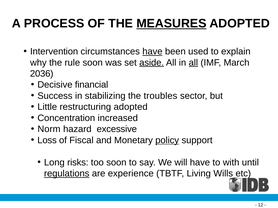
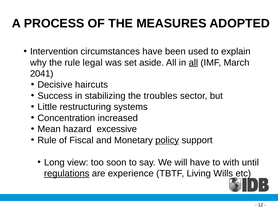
MEASURES underline: present -> none (171, 24)
have underline: present -> none (152, 52)
rule soon: soon -> legal (93, 63)
aside underline: present -> none (152, 63)
2036: 2036 -> 2041 (42, 74)
financial: financial -> haircuts (91, 85)
restructuring adopted: adopted -> systems (131, 107)
Norm: Norm -> Mean (49, 129)
Loss: Loss -> Rule (47, 141)
risks: risks -> view (78, 163)
